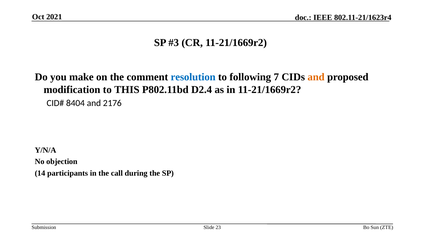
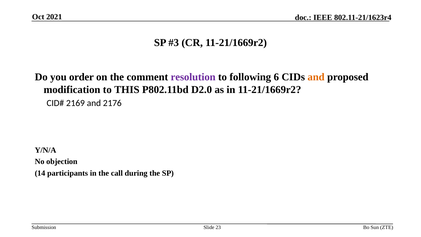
make: make -> order (81, 77)
resolution colour: blue -> purple (193, 77)
7: 7 -> 6 (276, 77)
D2.4: D2.4 -> D2.0 (202, 90)
8404: 8404 -> 2169 (75, 103)
